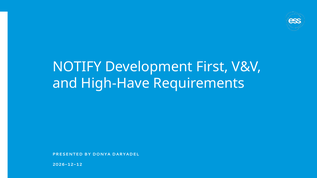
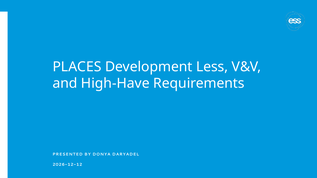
NOTIFY: NOTIFY -> PLACES (77, 67)
First: First -> Less (212, 67)
